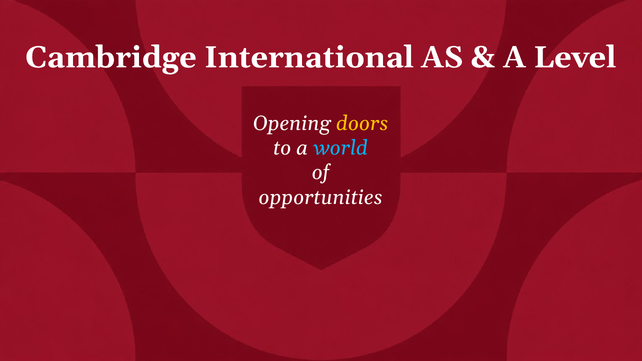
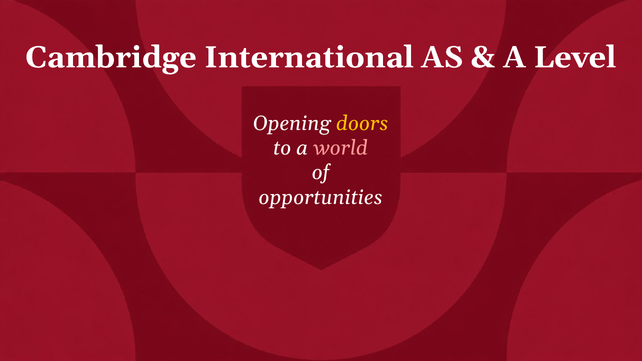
world colour: light blue -> pink (340, 148)
